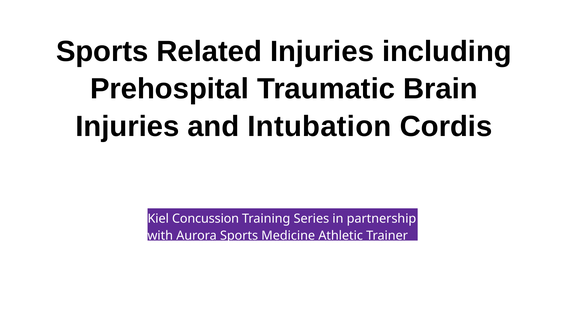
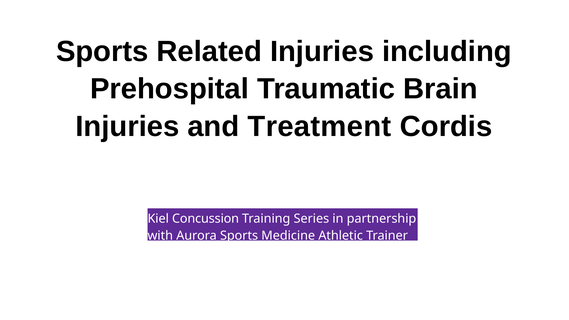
Intubation: Intubation -> Treatment (319, 126)
